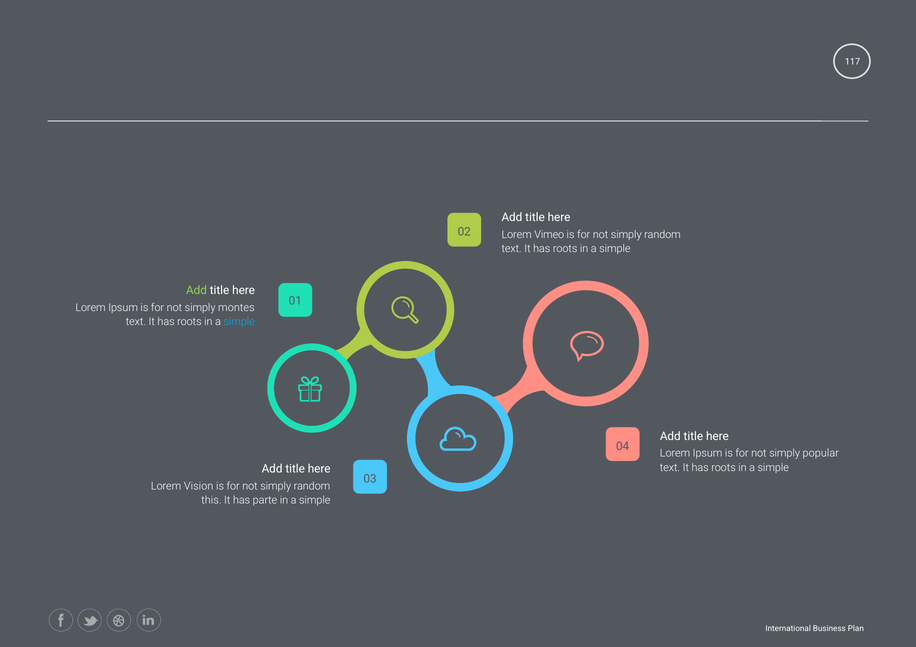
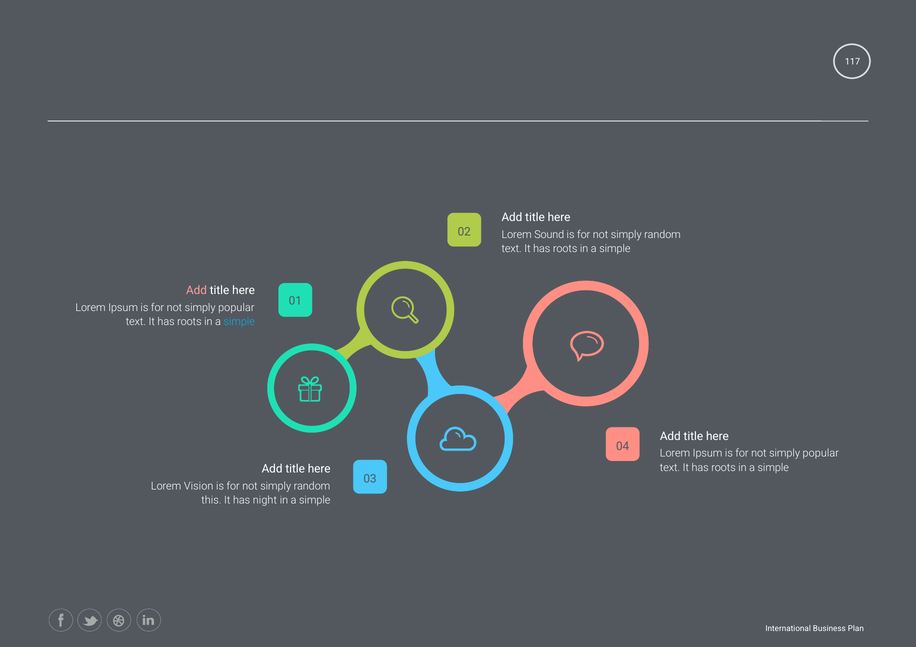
Vimeo: Vimeo -> Sound (549, 235)
Add colour: light green -> pink (196, 291)
montes: montes -> popular (236, 308)
parte: parte -> night (265, 501)
